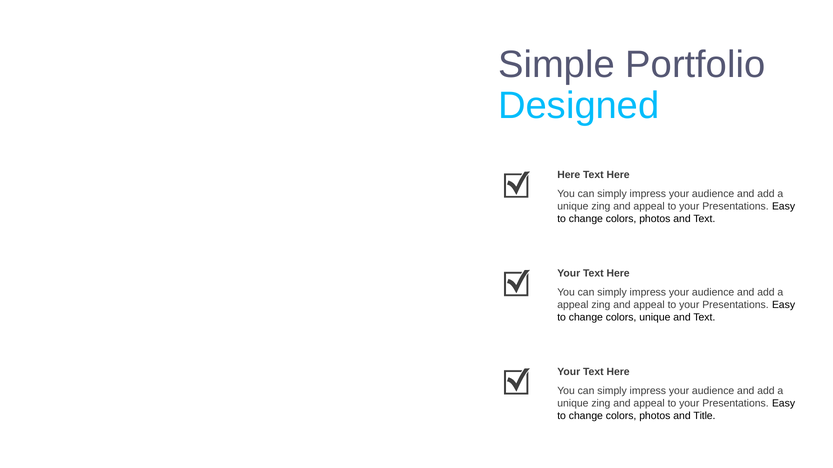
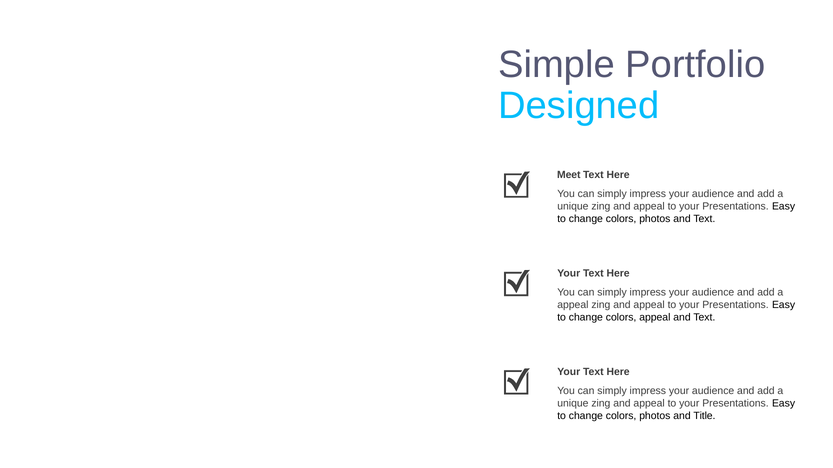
Here: Here -> Meet (569, 175)
colors unique: unique -> appeal (655, 318)
